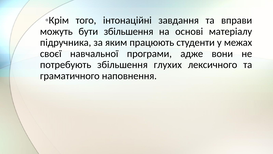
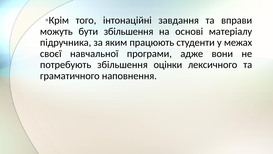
глухих: глухих -> оцінки (168, 65)
